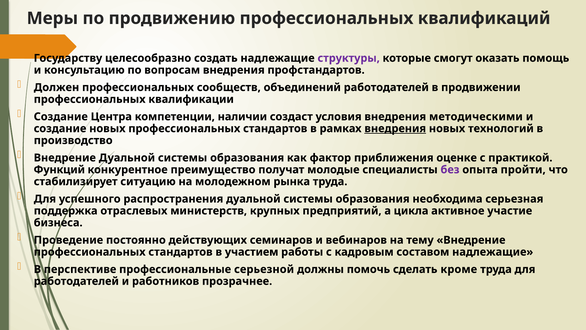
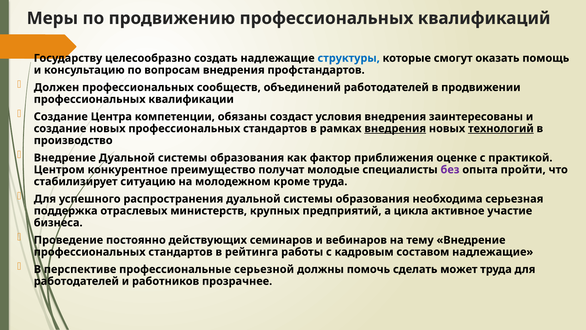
структуры colour: purple -> blue (349, 58)
наличии: наличии -> обязаны (242, 117)
методическими: методическими -> заинтересованы (476, 117)
технологий underline: none -> present (501, 128)
Функций: Функций -> Центром (59, 169)
рынка: рынка -> кроме (292, 181)
участием: участием -> рейтинга (252, 252)
кроме: кроме -> может (459, 269)
